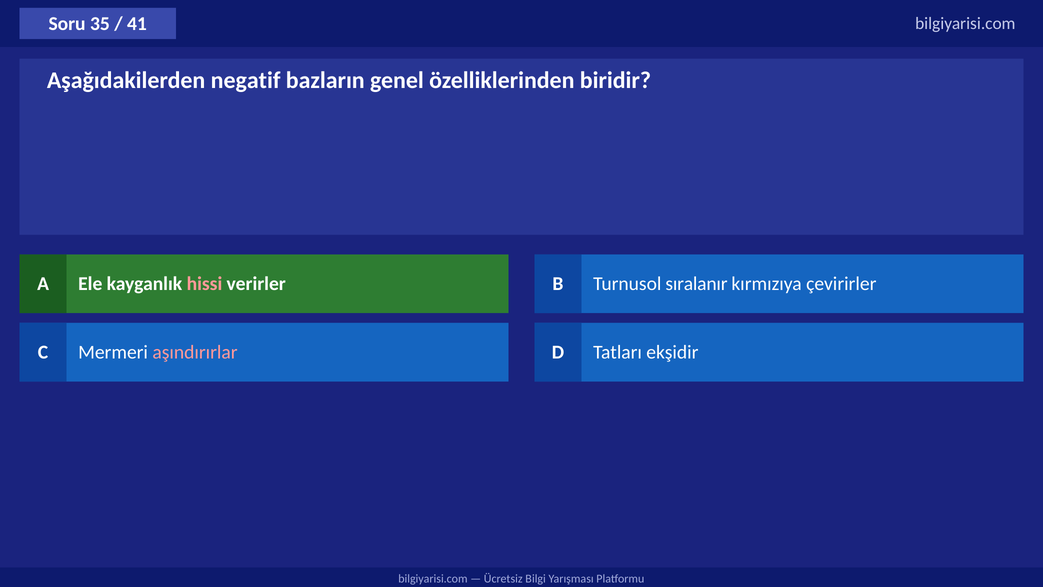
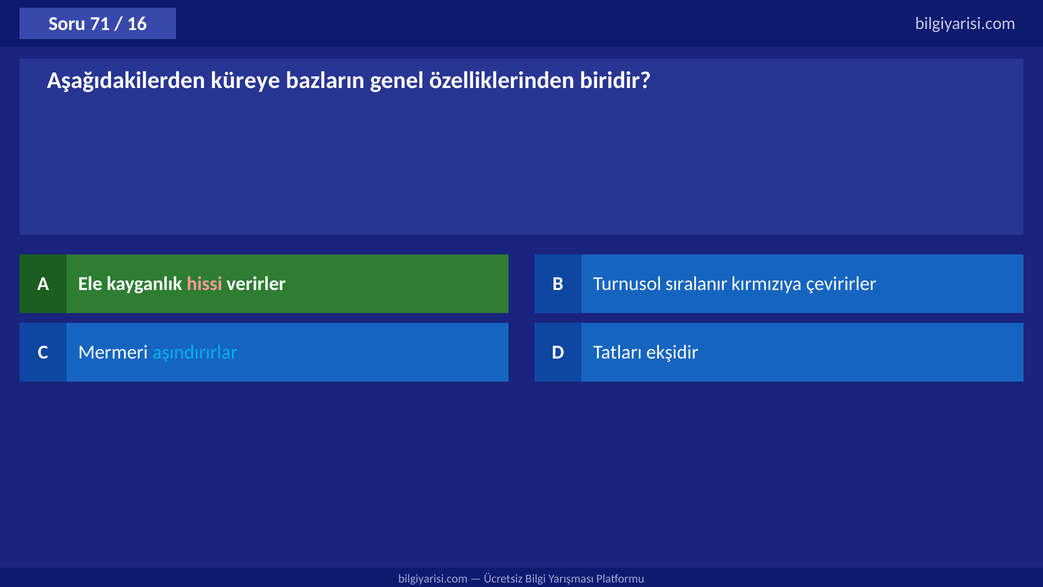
35: 35 -> 71 (100, 24)
41: 41 -> 16 (137, 24)
negatif: negatif -> küreye (245, 80)
aşındırırlar colour: pink -> light blue (195, 352)
